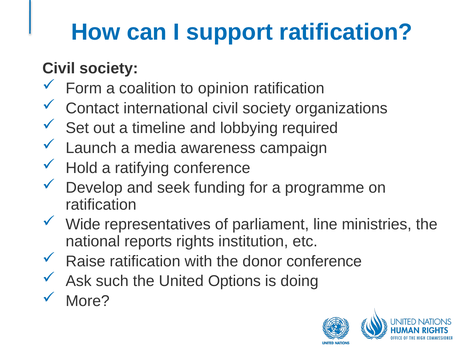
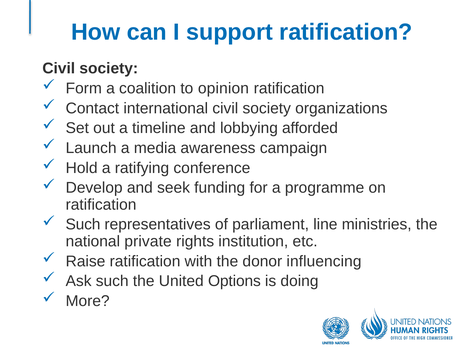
required: required -> afforded (310, 128)
Wide: Wide -> Such (83, 224)
reports: reports -> private (148, 241)
donor conference: conference -> influencing (324, 261)
